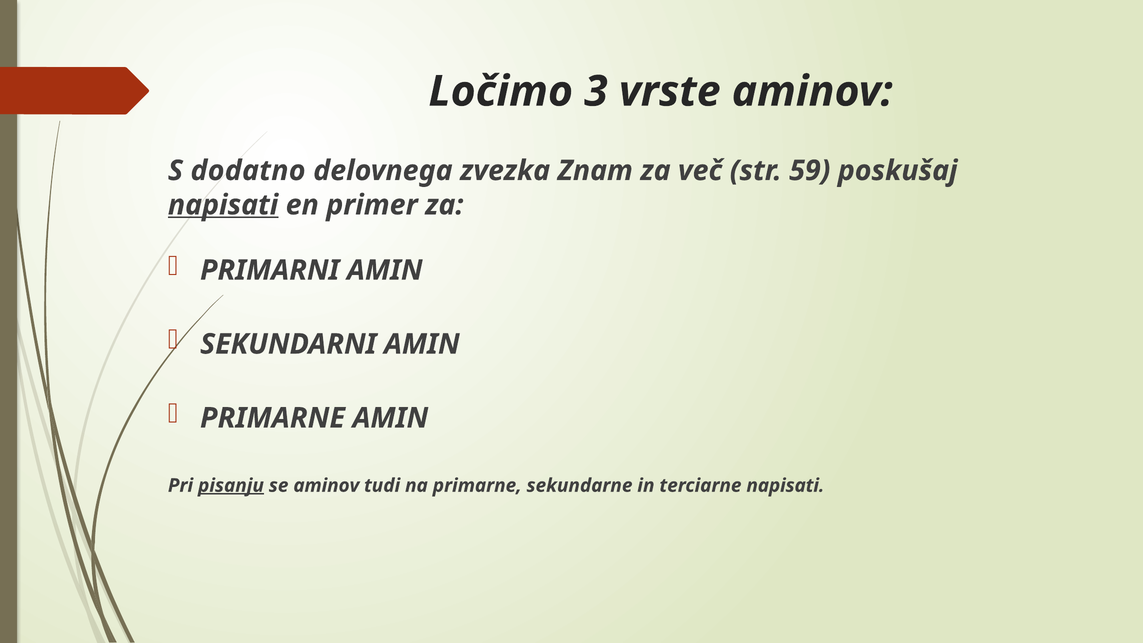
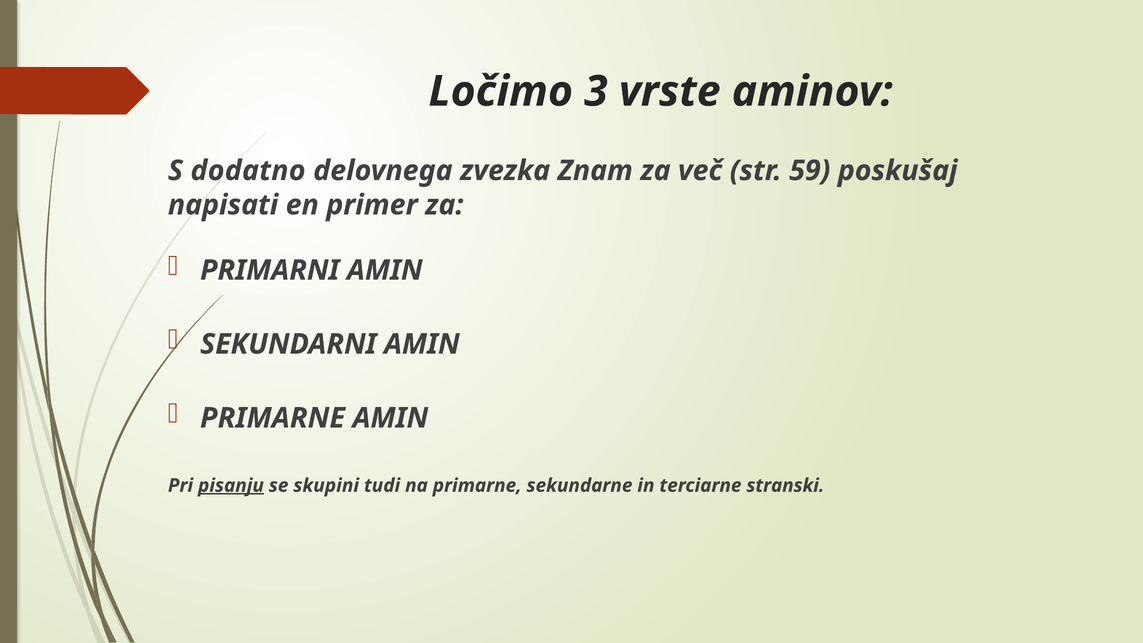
napisati underline: present -> none (223, 205)
se aminov: aminov -> skupini (326, 485)
terciarne napisati: napisati -> stranski (785, 485)
